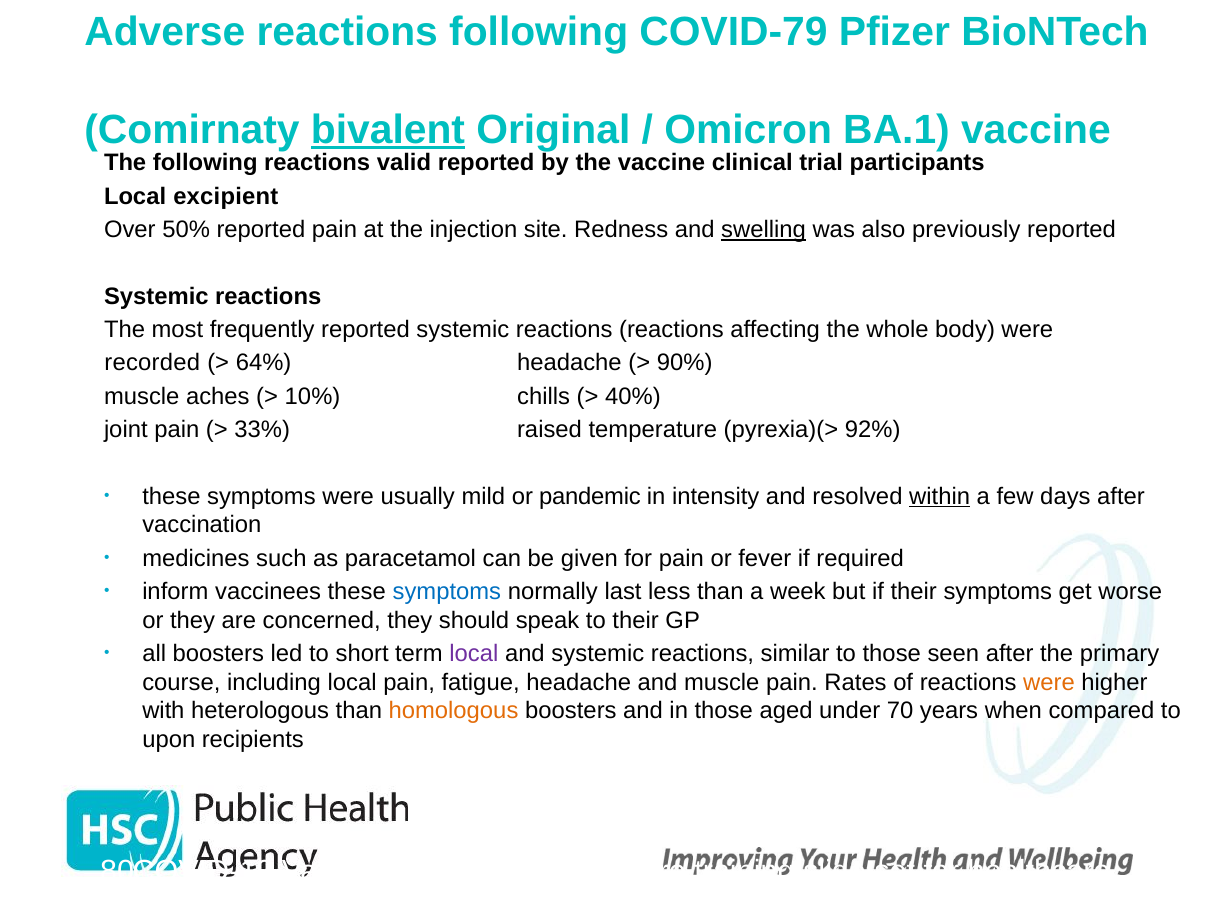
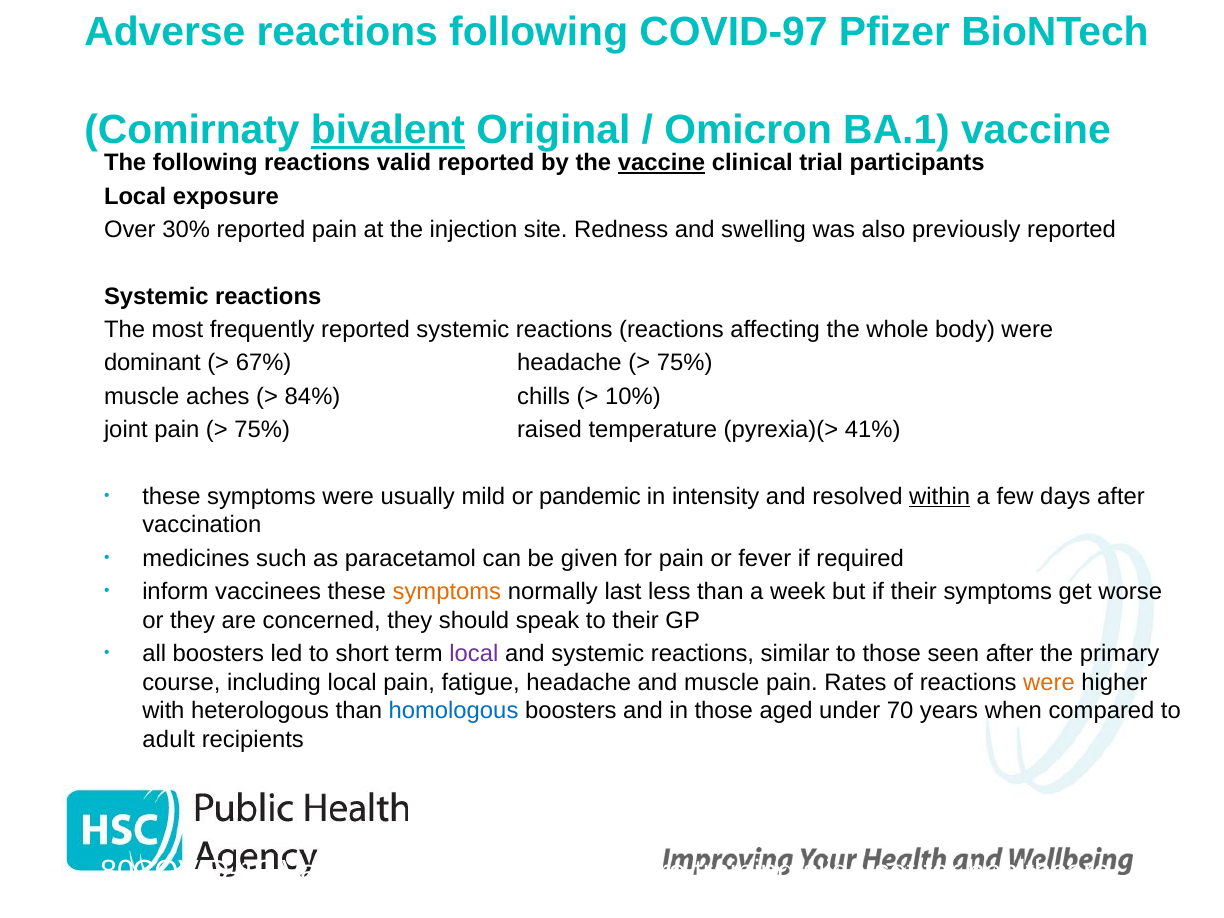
COVID-79: COVID-79 -> COVID-97 (733, 32)
vaccine underline: none -> present (662, 163)
excipient: excipient -> exposure (226, 196)
50%: 50% -> 30% (186, 230)
swelling underline: present -> none (764, 230)
recorded: recorded -> dominant (152, 363)
64%: 64% -> 67% (264, 363)
90%: 90% -> 75% (685, 363)
10%: 10% -> 84% (313, 396)
40%: 40% -> 10% (633, 396)
33%: 33% -> 75% (262, 430)
92%: 92% -> 41% (873, 430)
symptoms colour: blue -> orange (447, 592)
homologous colour: orange -> blue (453, 711)
upon: upon -> adult (169, 739)
